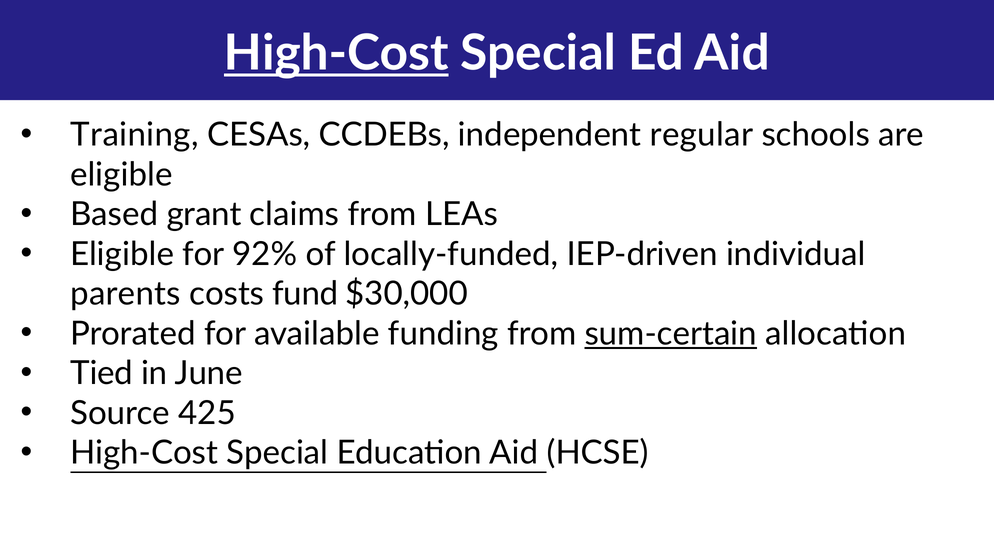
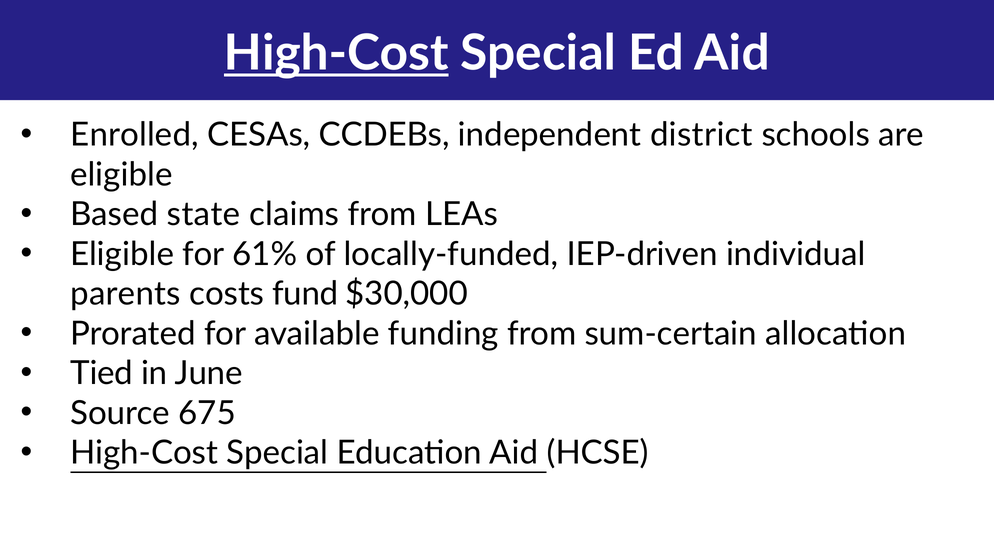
Training: Training -> Enrolled (135, 135)
regular: regular -> district (701, 135)
grant: grant -> state (204, 214)
92%: 92% -> 61% (265, 254)
sum-certain underline: present -> none (671, 334)
425: 425 -> 675 (207, 413)
